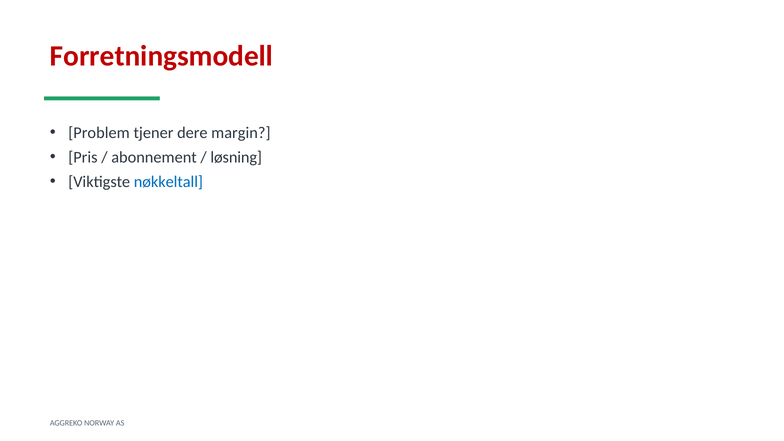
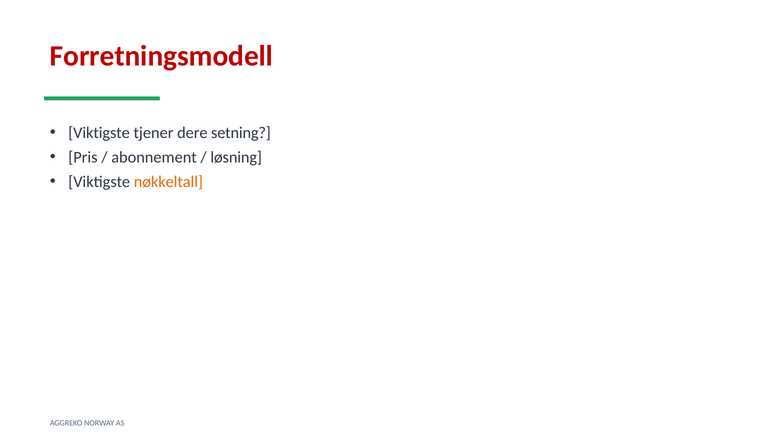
Problem: Problem -> Viktigste (99, 133)
margin: margin -> setning (241, 133)
nøkkeltall colour: blue -> orange (168, 182)
